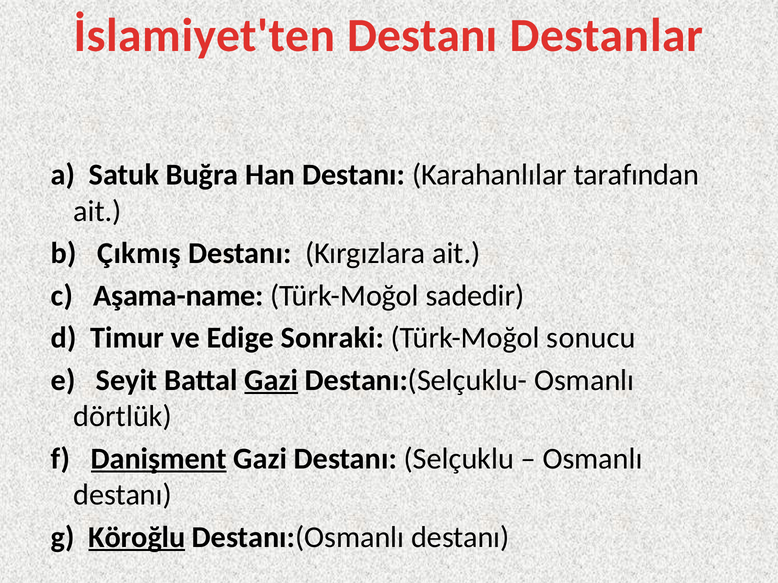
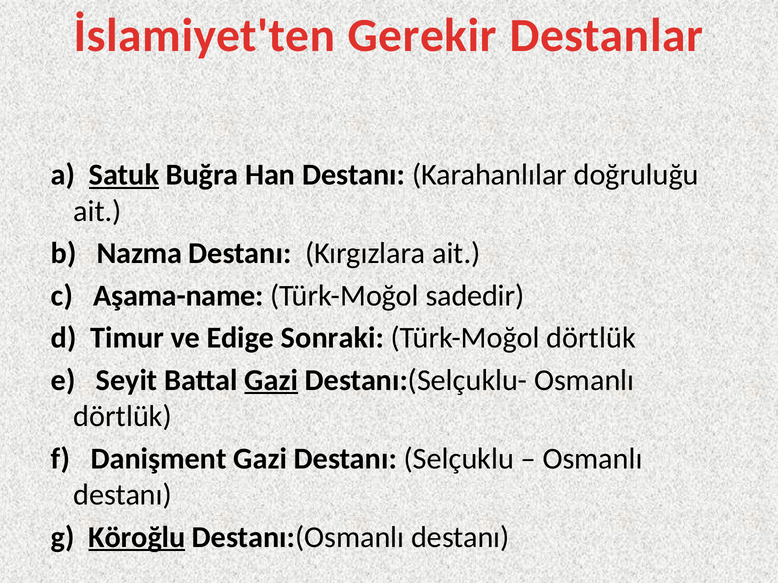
İslamiyet'ten Destanı: Destanı -> Gerekir (422, 36)
Satuk underline: none -> present (124, 175)
tarafından: tarafından -> doğruluğu (636, 175)
Çıkmış: Çıkmış -> Nazma (139, 254)
Türk-Moğol sonucu: sonucu -> dörtlük (591, 338)
Danişment underline: present -> none (159, 459)
